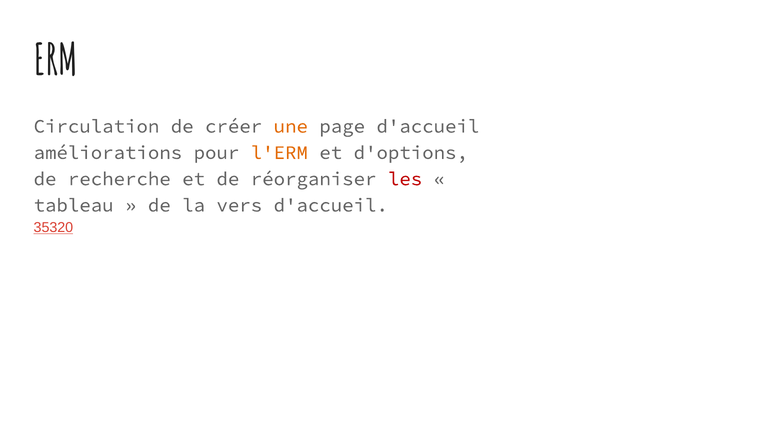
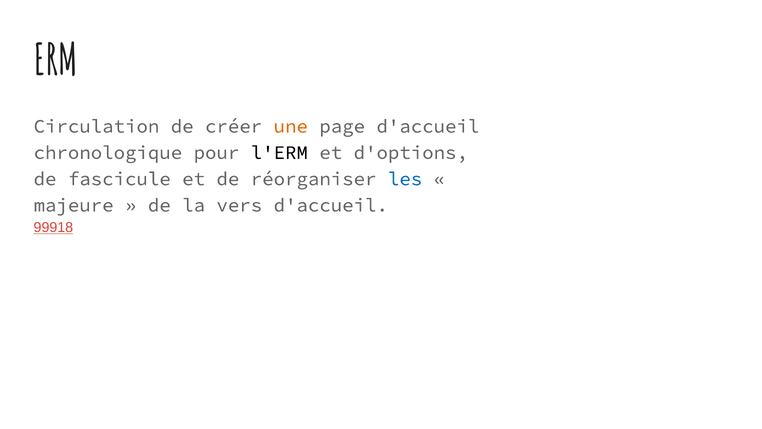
améliorations: améliorations -> chronologique (108, 152)
l'ERM colour: orange -> black (279, 152)
recherche: recherche -> fascicule (119, 179)
les colour: red -> blue (405, 179)
tableau: tableau -> majeure (74, 205)
35320: 35320 -> 99918 (53, 227)
